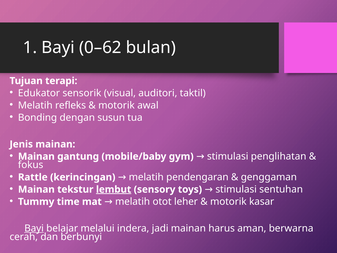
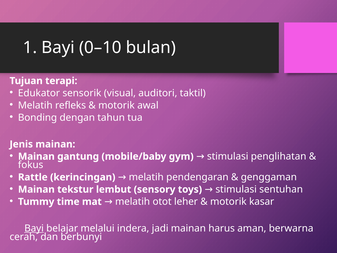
0–62: 0–62 -> 0–10 (100, 48)
susun: susun -> tahun (111, 117)
lembut underline: present -> none (114, 189)
